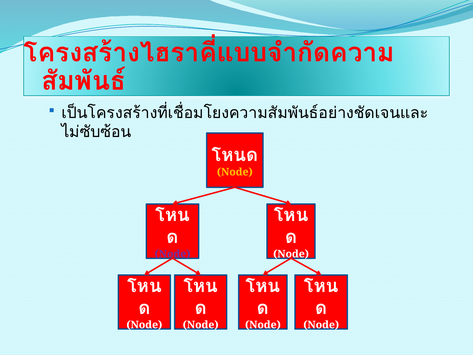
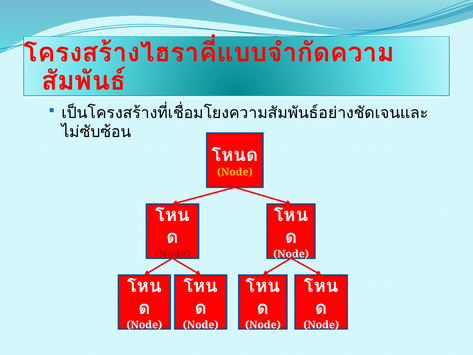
Node colour: purple -> red (172, 254)
